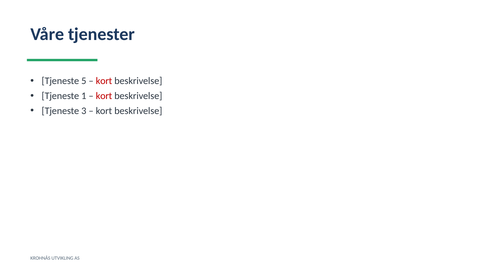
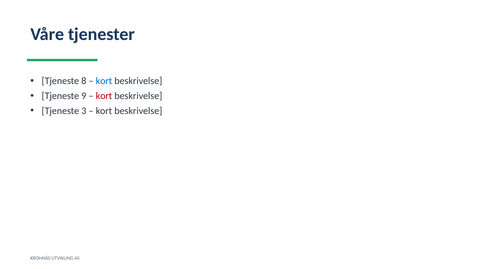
5: 5 -> 8 (84, 81)
kort colour: red -> blue (104, 81)
1: 1 -> 9 (84, 96)
